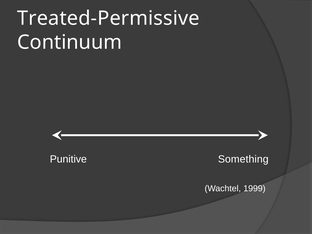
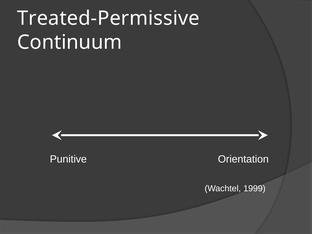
Something: Something -> Orientation (243, 159)
